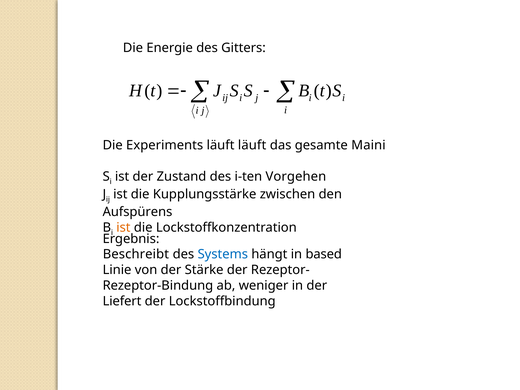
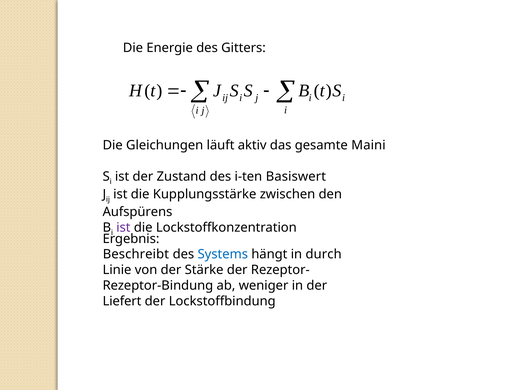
Experiments: Experiments -> Gleichungen (165, 145)
läuft läuft: läuft -> aktiv (252, 145)
Vorgehen: Vorgehen -> Basiswert (296, 177)
ist colour: orange -> purple (123, 228)
based: based -> durch (324, 254)
